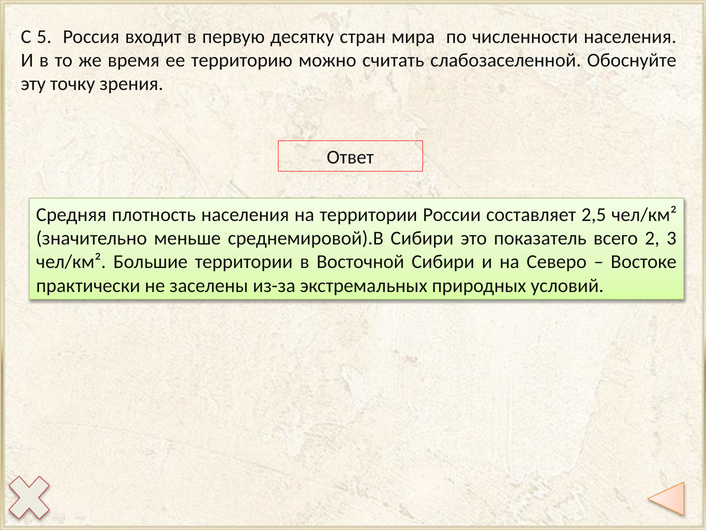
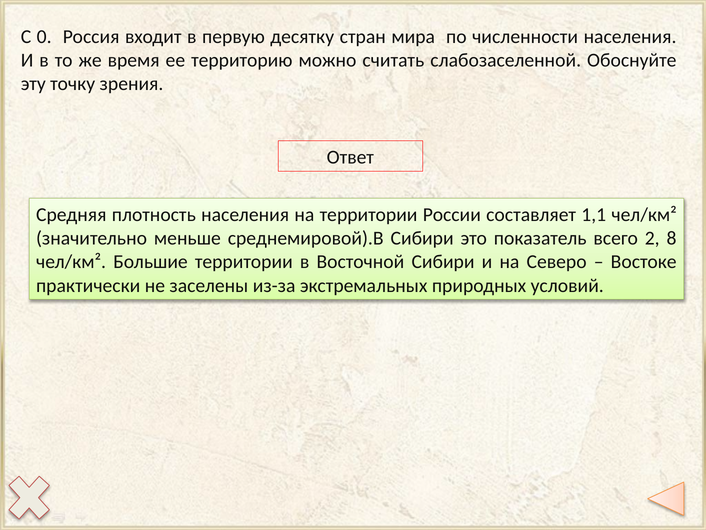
5: 5 -> 0 (44, 37)
2,5: 2,5 -> 1,1 (594, 215)
3: 3 -> 8 (672, 238)
